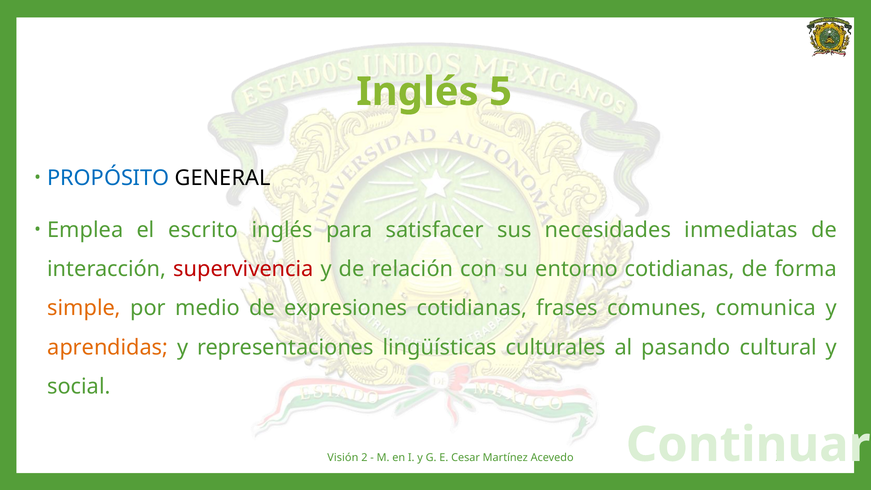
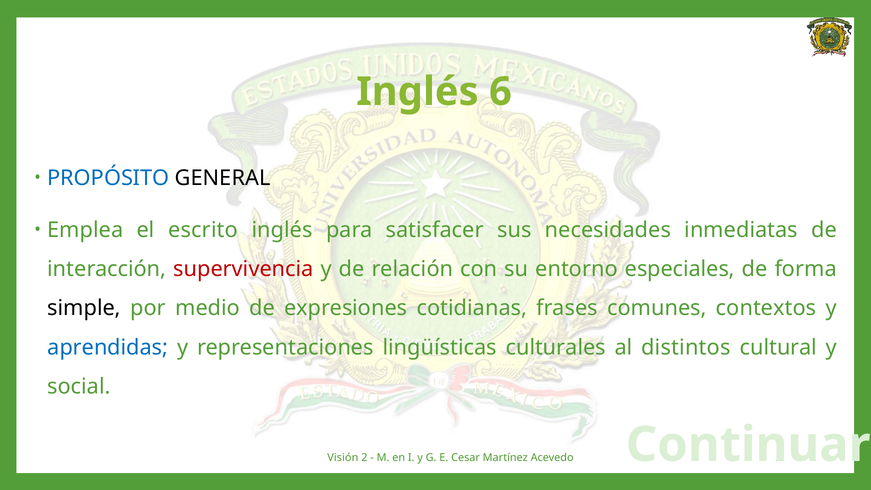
5: 5 -> 6 (500, 92)
entorno cotidianas: cotidianas -> especiales (680, 269)
simple colour: orange -> black (84, 308)
comunica: comunica -> contextos (766, 308)
aprendidas colour: orange -> blue (108, 347)
pasando: pasando -> distintos (686, 347)
